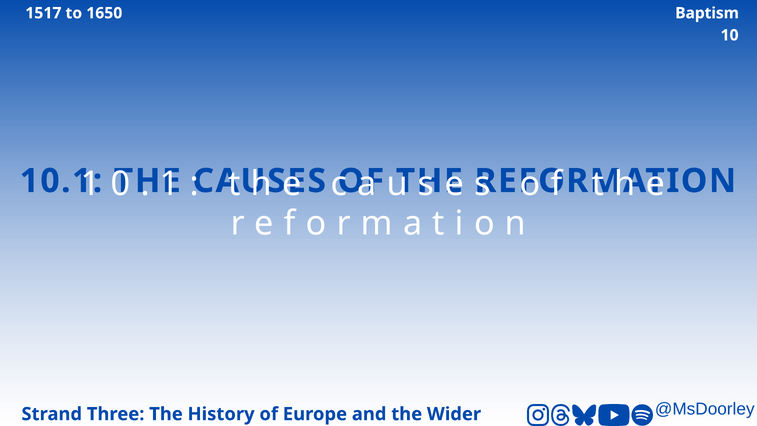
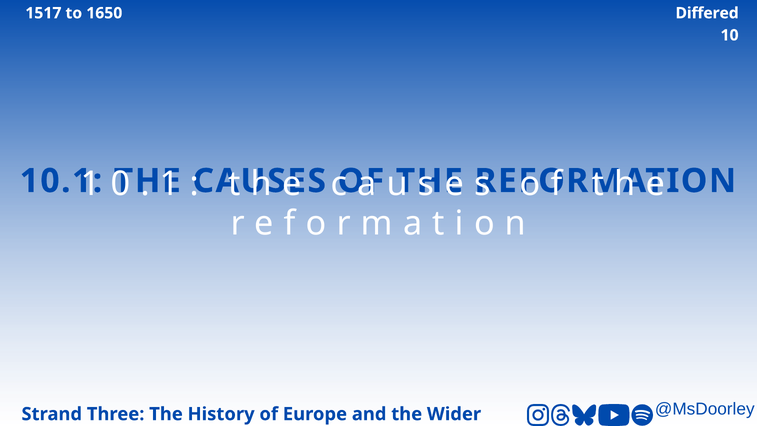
Baptism: Baptism -> Differed (707, 13)
